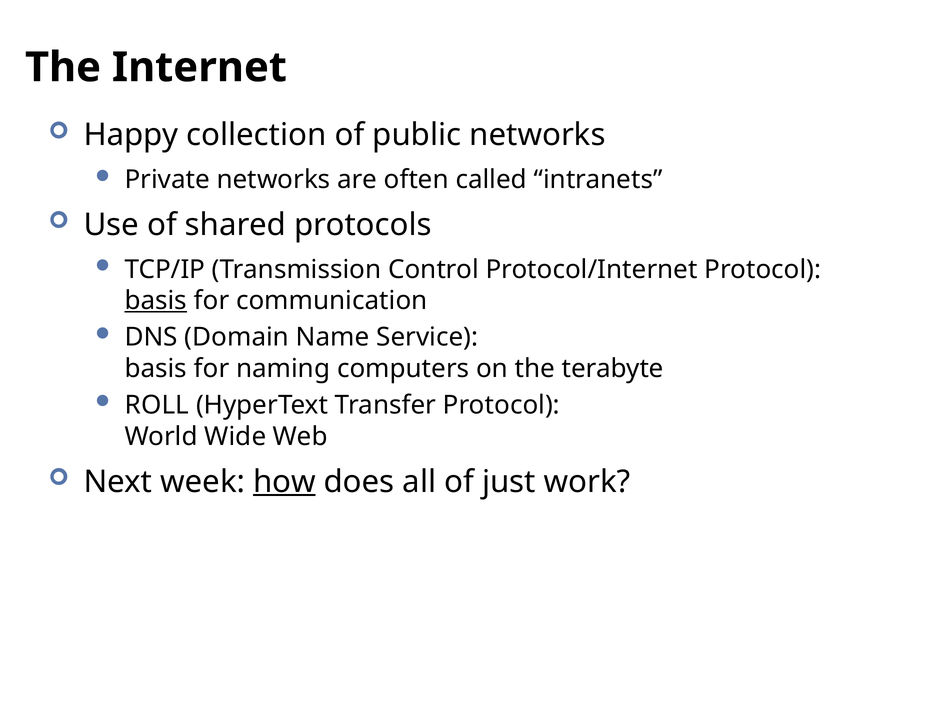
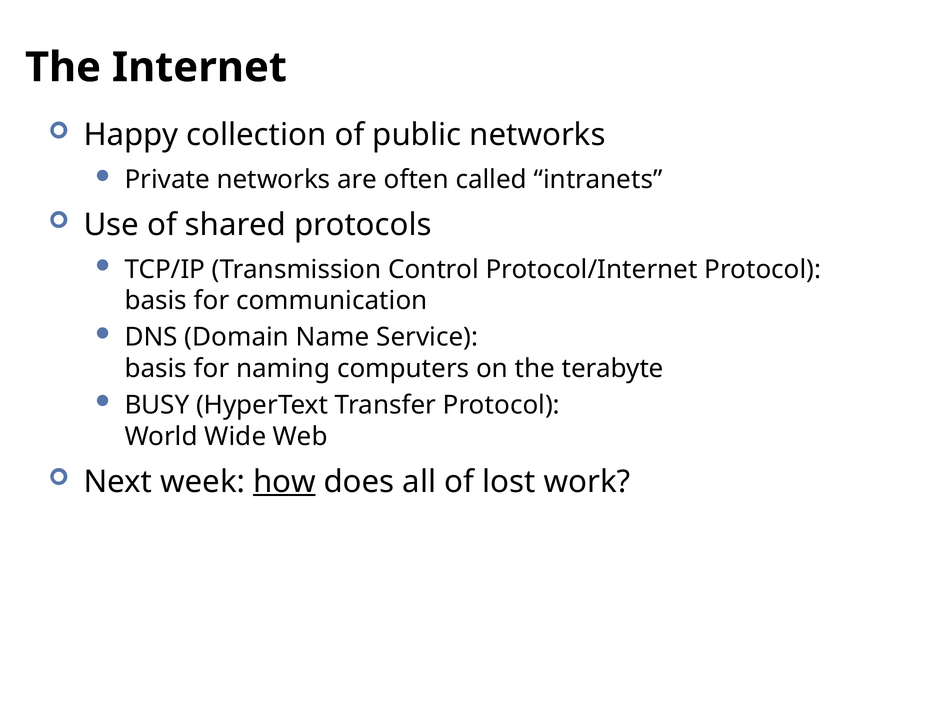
basis underline: present -> none (156, 301)
ROLL: ROLL -> BUSY (157, 405)
just: just -> lost (509, 481)
